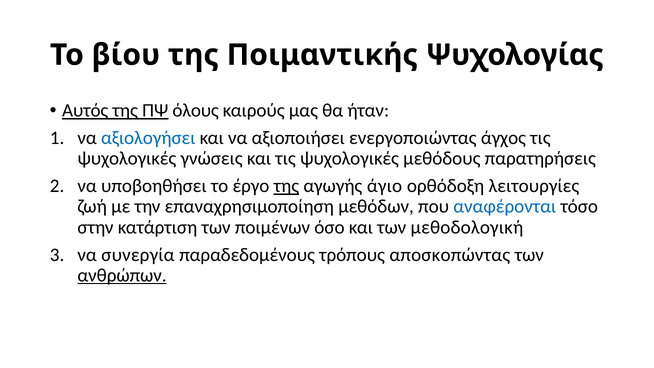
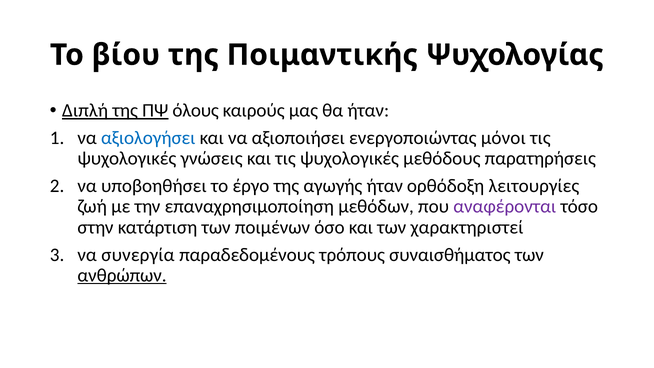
Αυτός: Αυτός -> Διπλή (85, 111)
άγχος: άγχος -> μόνοι (503, 138)
της underline: present -> none (286, 186)
αγωγής άγιο: άγιο -> ήταν (385, 186)
αναφέρονται colour: blue -> purple (505, 207)
μεθοδολογική: μεθοδολογική -> χαρακτηριστεί (467, 227)
αποσκοπώντας: αποσκοπώντας -> συναισθήματος (450, 255)
